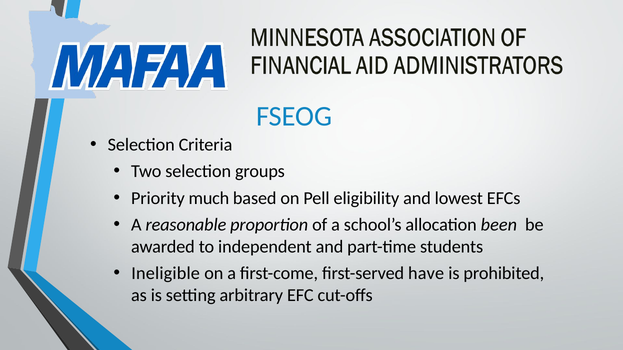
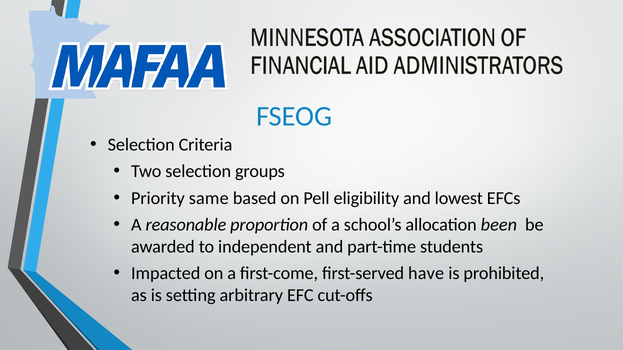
much: much -> same (209, 198)
Ineligible: Ineligible -> Impacted (166, 274)
